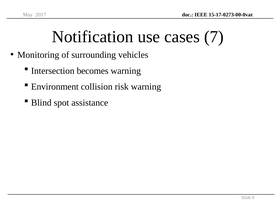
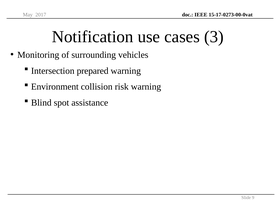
7: 7 -> 3 (214, 37)
becomes: becomes -> prepared (93, 71)
